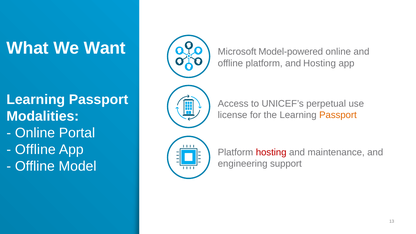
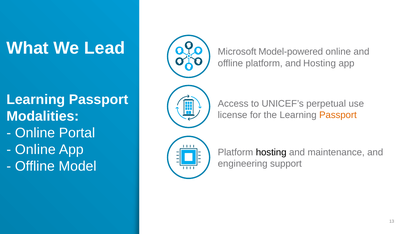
Want: Want -> Lead (105, 48)
Offline: Offline -> Online (35, 150)
hosting colour: red -> black (271, 152)
